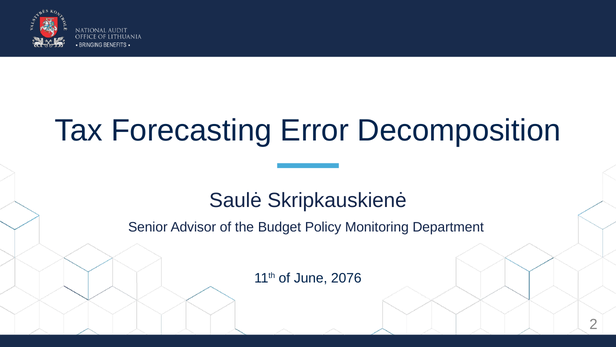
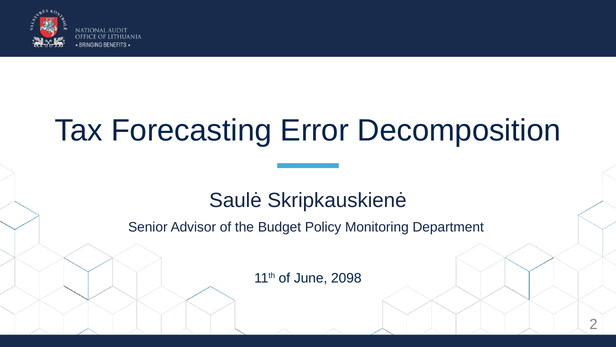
2076: 2076 -> 2098 (346, 278)
